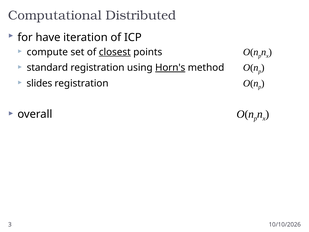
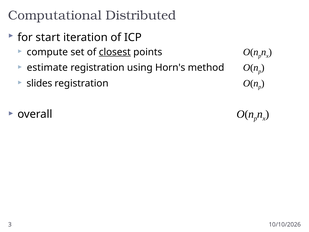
have: have -> start (48, 37)
standard: standard -> estimate (47, 68)
Horn's underline: present -> none (170, 68)
